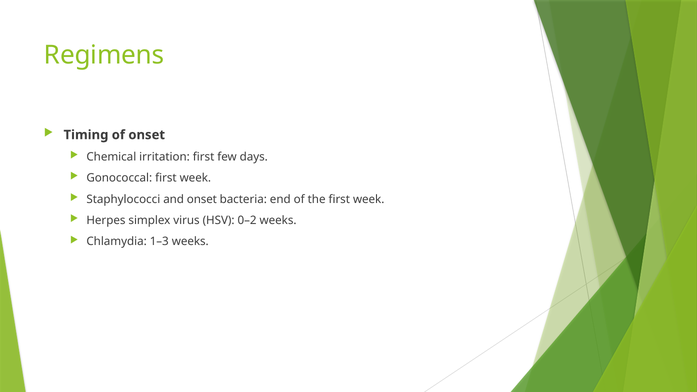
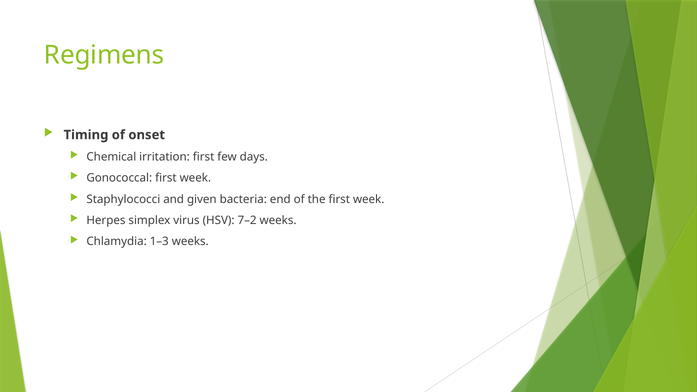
and onset: onset -> given (202, 199)
0–2: 0–2 -> 7–2 (247, 220)
